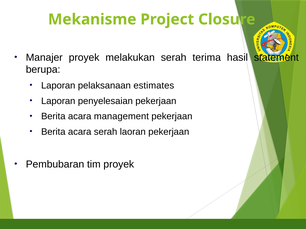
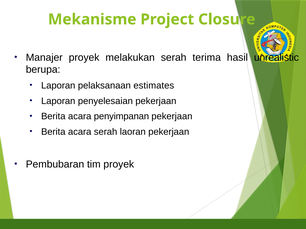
statement: statement -> unrealistic (276, 58)
management: management -> penyimpanan (121, 117)
